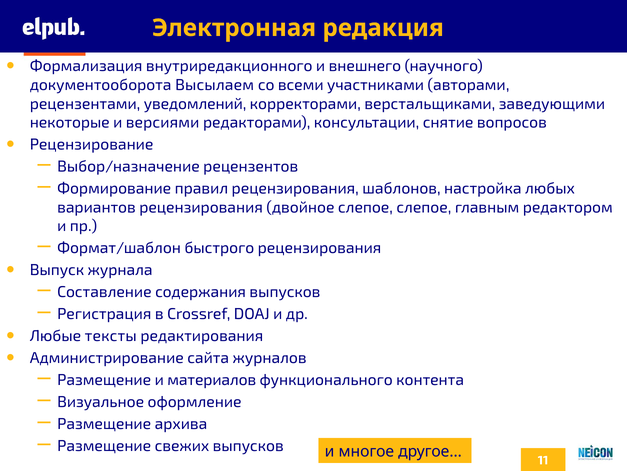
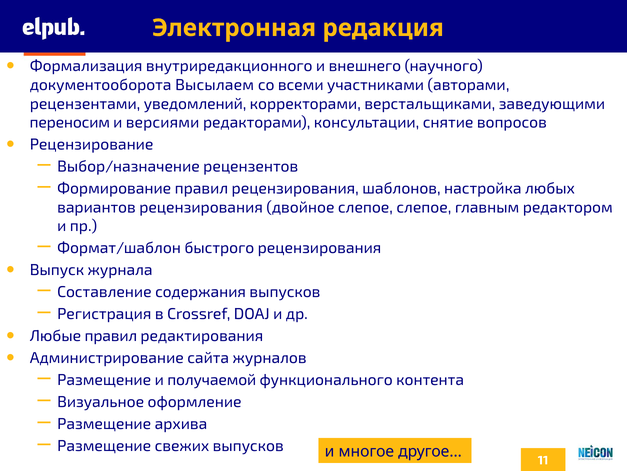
некоторые: некоторые -> переносим (70, 122)
Любые тексты: тексты -> правил (111, 336)
материалов: материалов -> получаемой (212, 380)
